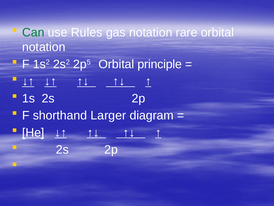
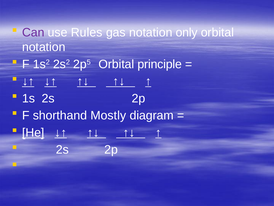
Can colour: green -> purple (33, 32)
rare: rare -> only (187, 32)
Larger: Larger -> Mostly (108, 115)
